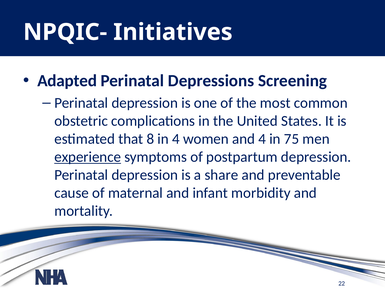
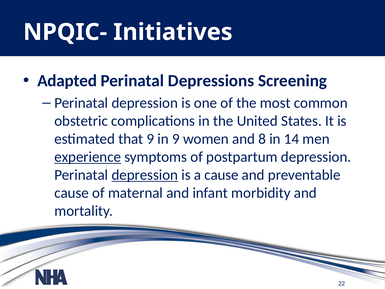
that 8: 8 -> 9 (150, 139)
in 4: 4 -> 9 (176, 139)
and 4: 4 -> 8 (262, 139)
75: 75 -> 14 (292, 139)
depression underline: none -> present (145, 175)
a share: share -> cause (222, 175)
